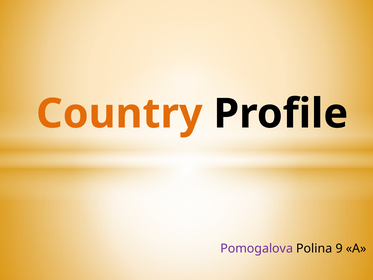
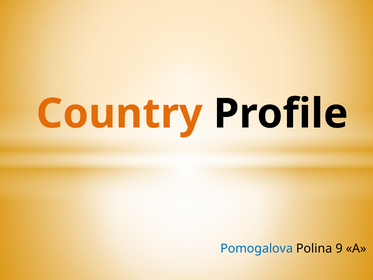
Pomogalova colour: purple -> blue (257, 248)
